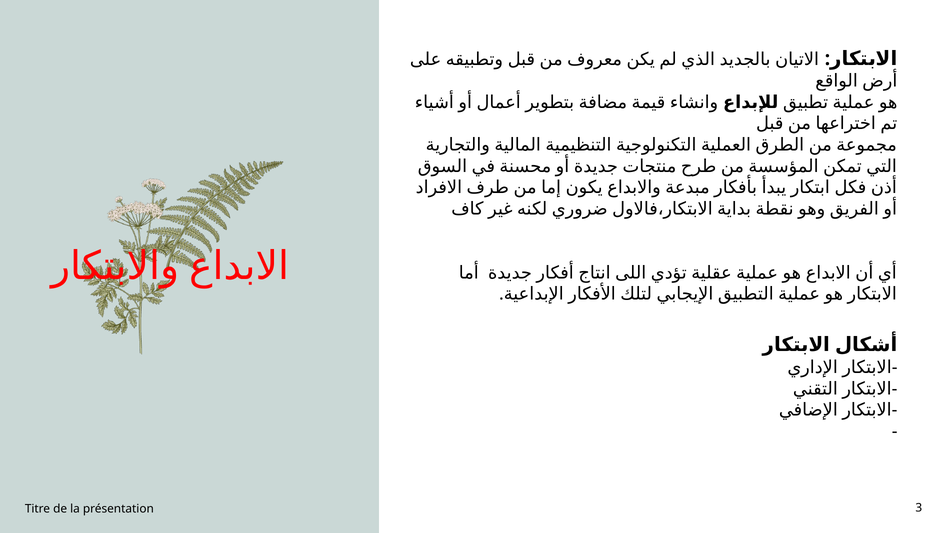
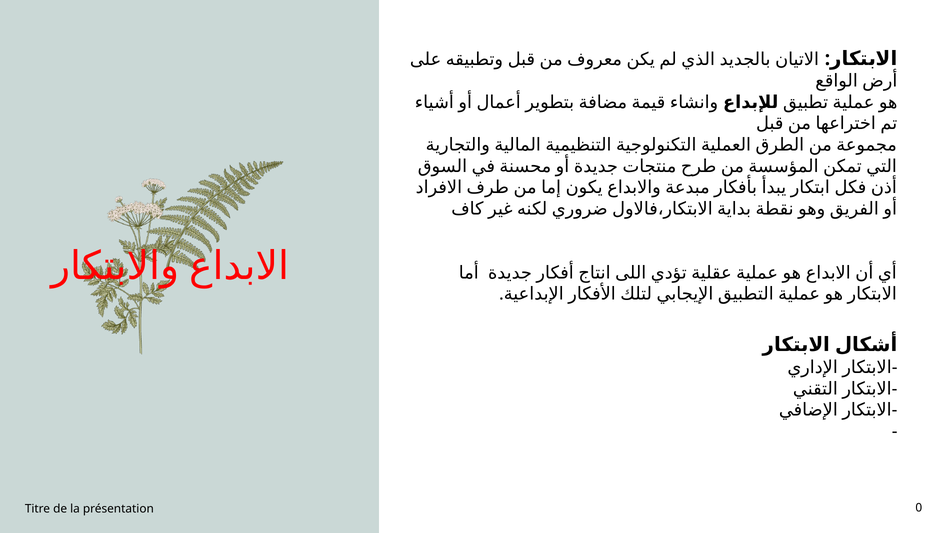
3: 3 -> 0 (919, 508)
